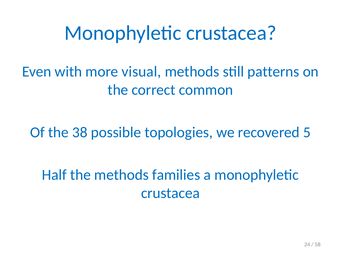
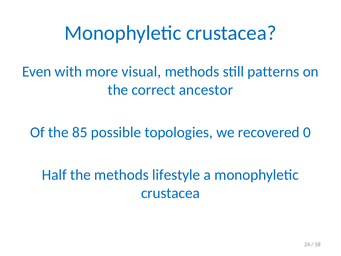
common: common -> ancestor (206, 90)
38: 38 -> 85 (80, 132)
5: 5 -> 0 (307, 132)
families: families -> lifestyle (176, 175)
